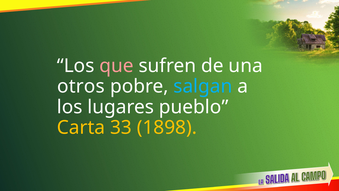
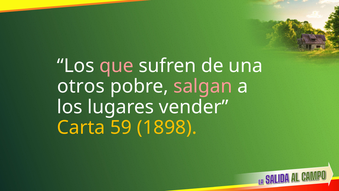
salgan colour: light blue -> pink (203, 86)
pueblo: pueblo -> vender (194, 107)
33: 33 -> 59 (121, 127)
